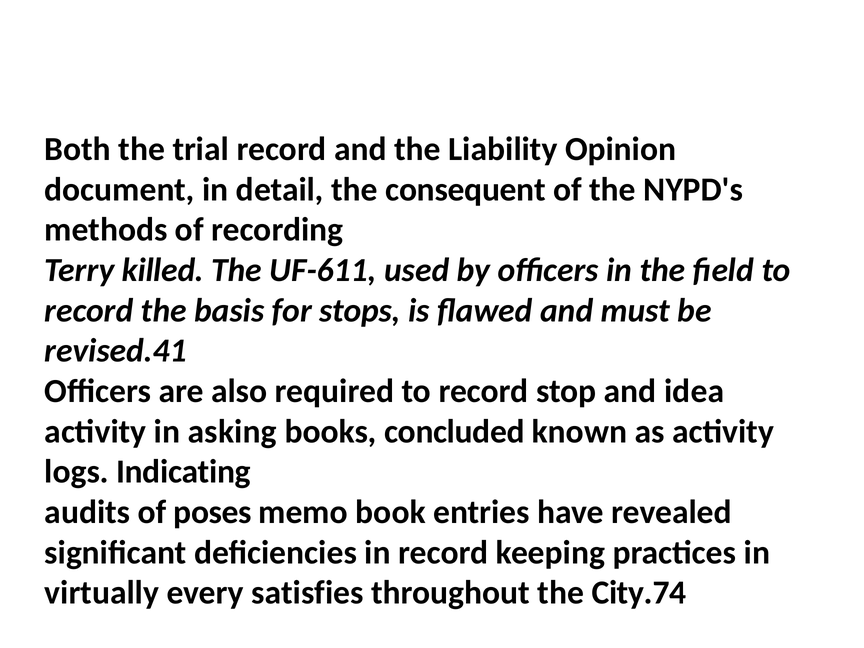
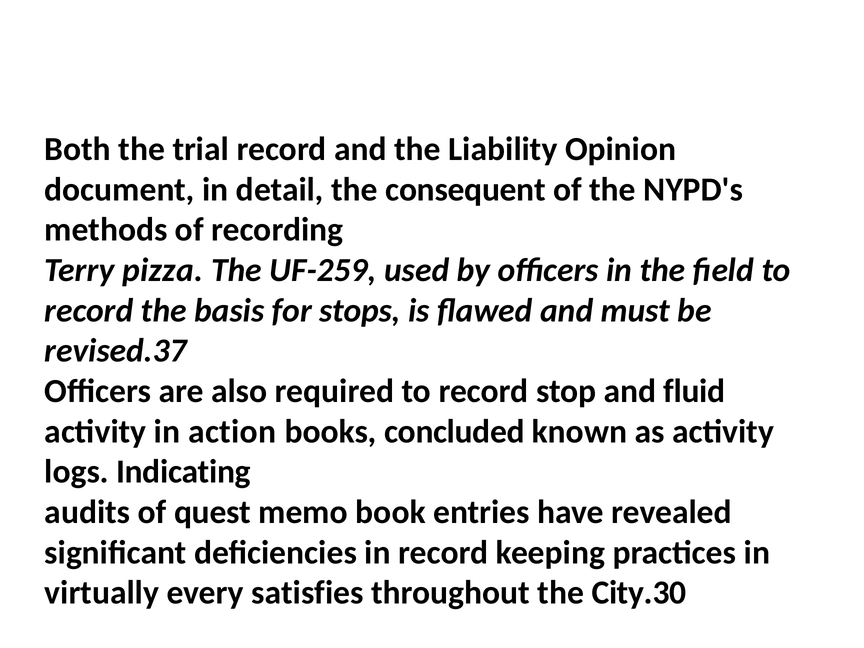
killed: killed -> pizza (163, 270)
UF-611: UF-611 -> UF-259 (323, 270)
revised.41: revised.41 -> revised.37 (116, 351)
idea: idea -> fluid (694, 391)
asking: asking -> action (232, 432)
poses: poses -> quest (213, 512)
City.74: City.74 -> City.30 (639, 593)
